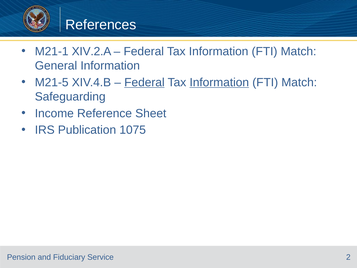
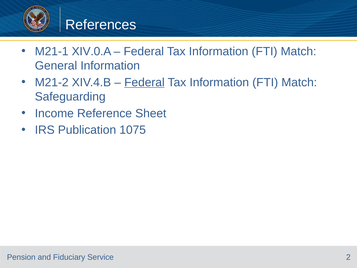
XIV.2.A: XIV.2.A -> XIV.0.A (91, 51)
M21-5: M21-5 -> M21-2 (52, 82)
Information underline: present -> none (219, 82)
